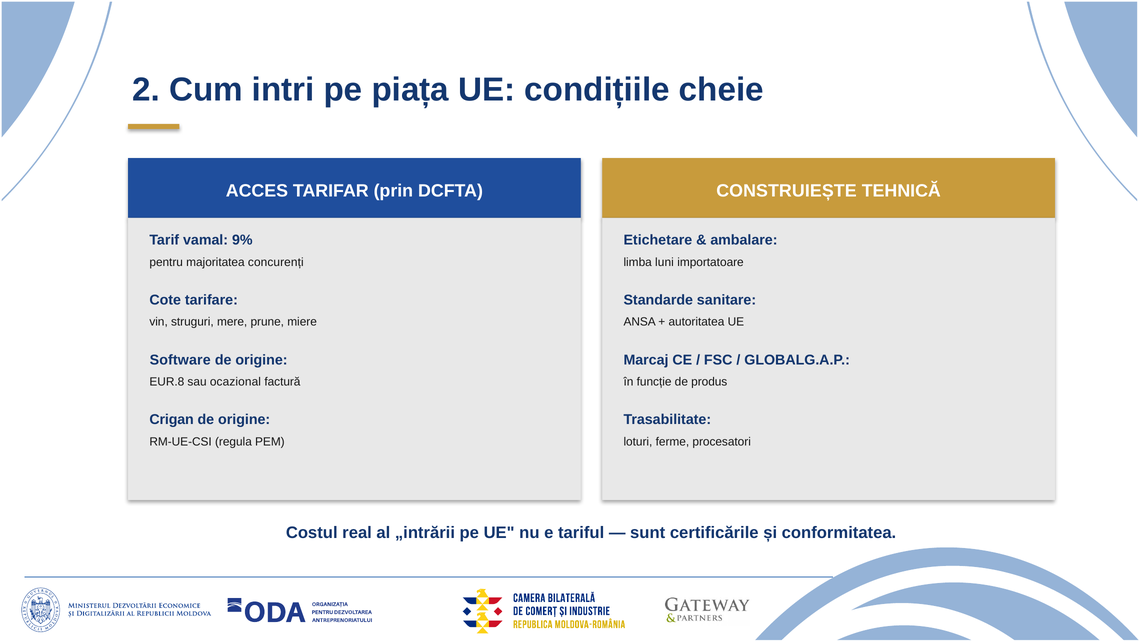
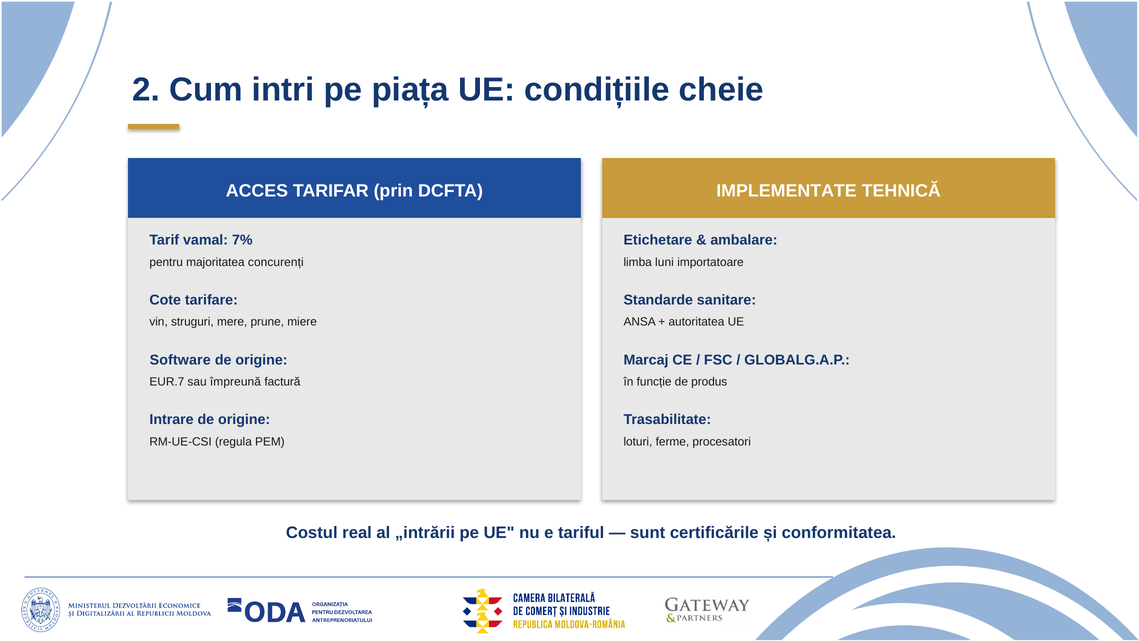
CONSTRUIEȘTE: CONSTRUIEȘTE -> IMPLEMENTATE (786, 191)
9%: 9% -> 7% (242, 240)
EUR.8: EUR.8 -> EUR.7 (167, 382)
ocazional: ocazional -> împreună (235, 382)
Crigan: Crigan -> Intrare (172, 420)
